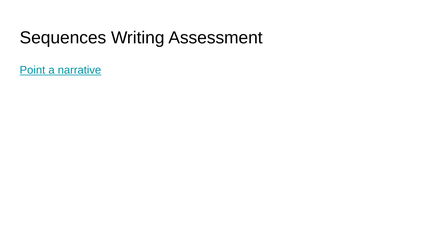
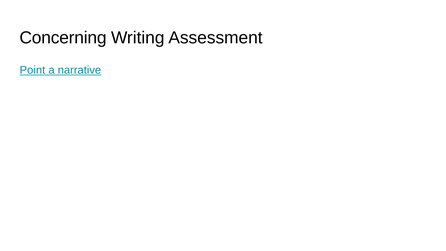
Sequences: Sequences -> Concerning (63, 38)
